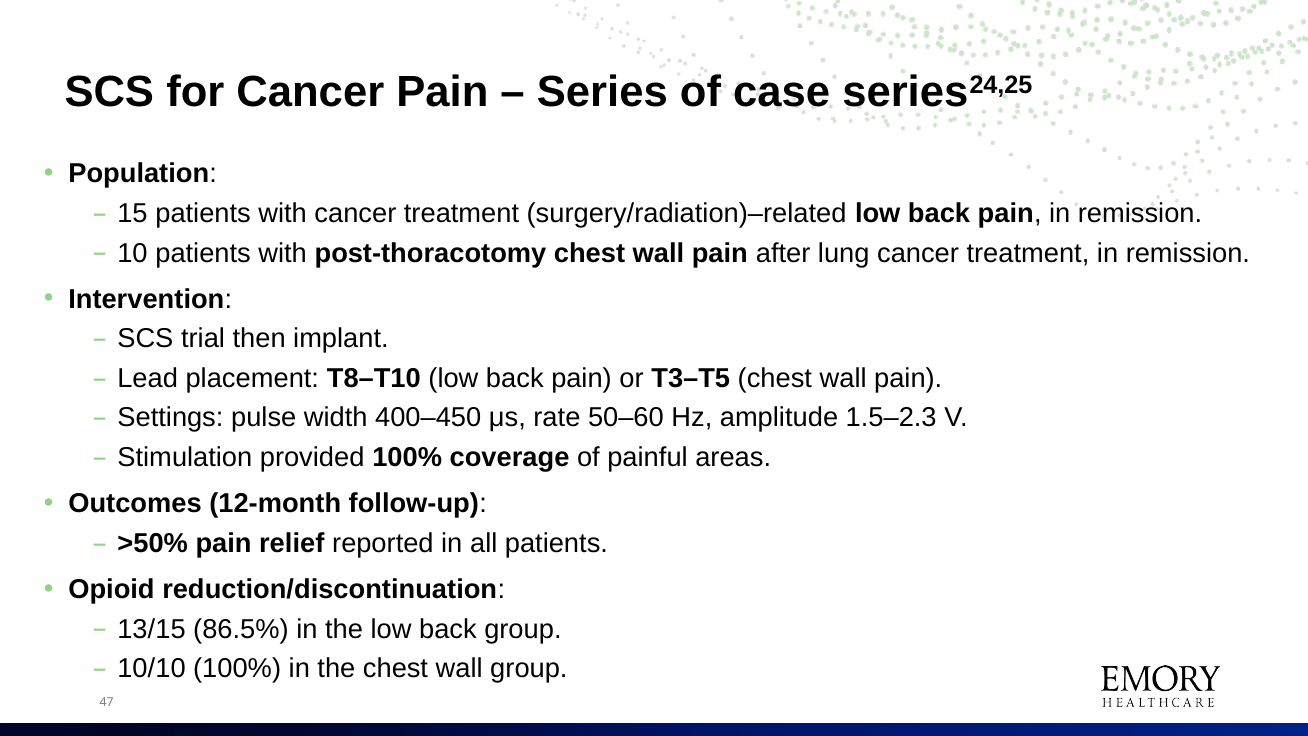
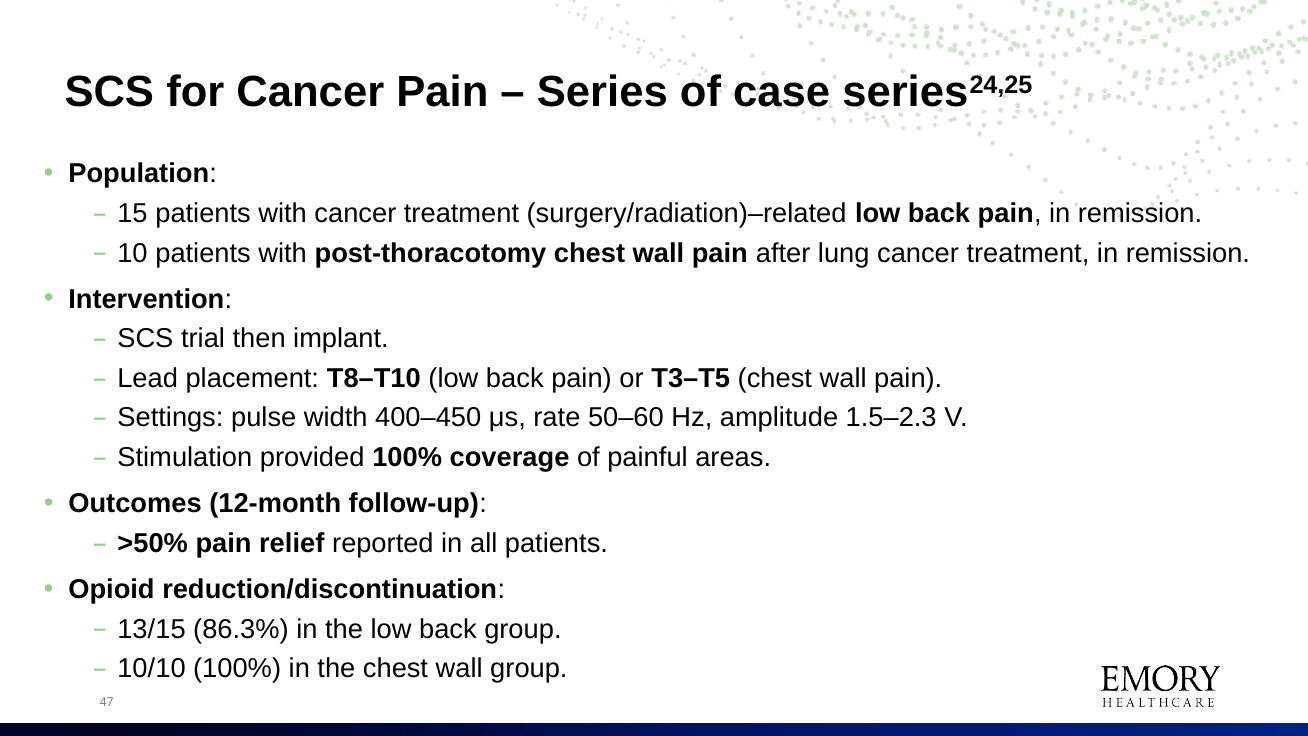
86.5%: 86.5% -> 86.3% (241, 629)
